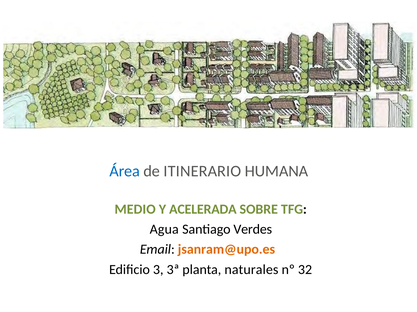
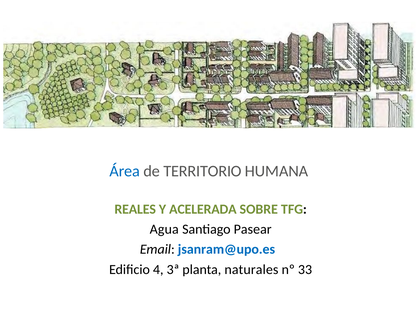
ITINERARIO: ITINERARIO -> TERRITORIO (203, 171)
MEDIO: MEDIO -> REALES (135, 210)
Verdes: Verdes -> Pasear (253, 230)
jsanram@upo.es colour: orange -> blue (226, 250)
3: 3 -> 4 (158, 270)
32: 32 -> 33 (305, 270)
